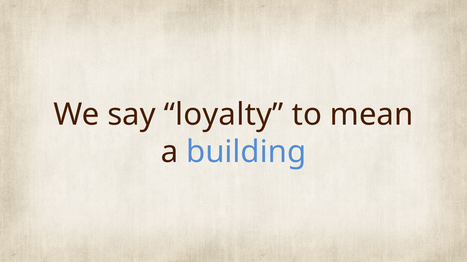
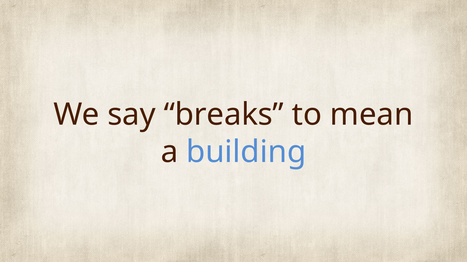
loyalty: loyalty -> breaks (224, 115)
